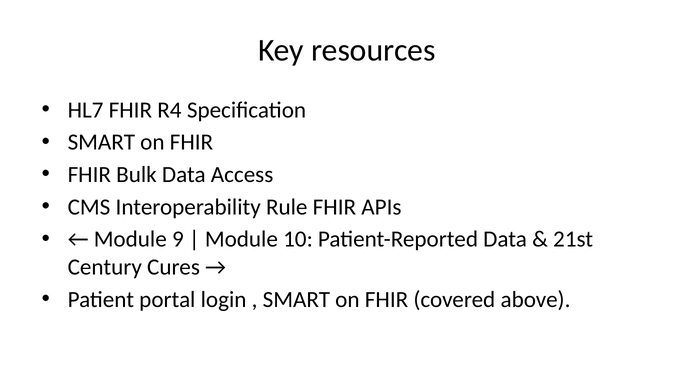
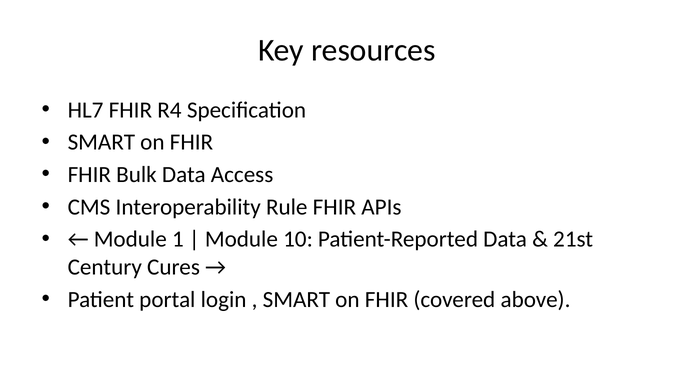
9: 9 -> 1 (178, 240)
